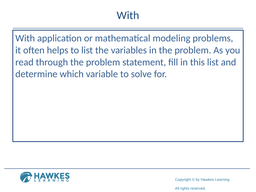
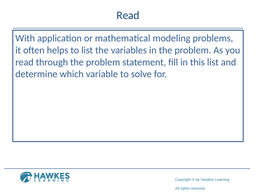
With: With -> Read (128, 15)
